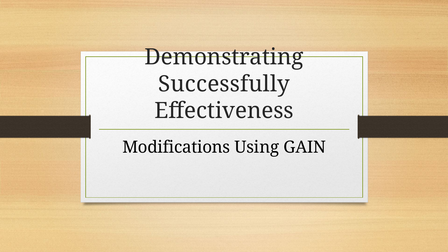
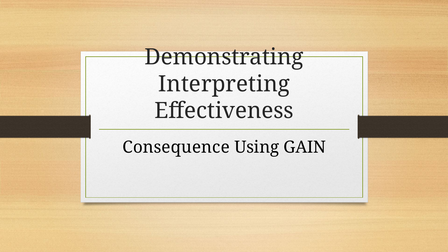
Successfully: Successfully -> Interpreting (224, 84)
Modifications: Modifications -> Consequence (176, 147)
